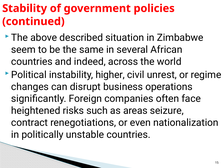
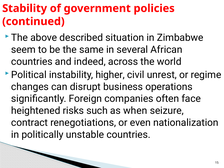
areas: areas -> when (135, 111)
